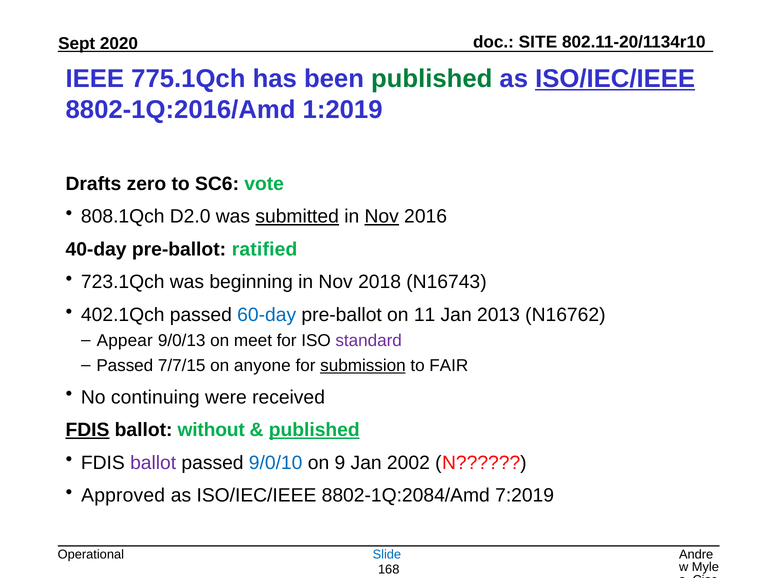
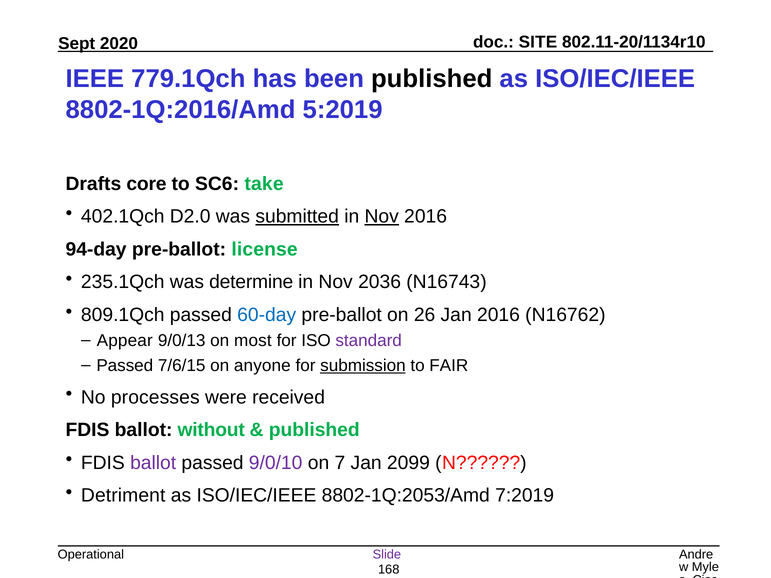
775.1Qch: 775.1Qch -> 779.1Qch (188, 79)
published colour: green -> black (432, 79)
ISO/IEC/IEEE underline: present -> none (615, 79)
1:2019: 1:2019 -> 5:2019 (343, 110)
zero: zero -> core (147, 184)
vote: vote -> take (264, 184)
808.1Qch: 808.1Qch -> 402.1Qch (123, 217)
40-day: 40-day -> 94-day (96, 249)
ratified: ratified -> license (265, 249)
723.1Qch: 723.1Qch -> 235.1Qch (123, 282)
beginning: beginning -> determine (251, 282)
2018: 2018 -> 2036 (380, 282)
402.1Qch: 402.1Qch -> 809.1Qch (123, 315)
11: 11 -> 26 (425, 315)
Jan 2013: 2013 -> 2016 (498, 315)
meet: meet -> most (253, 341)
7/7/15: 7/7/15 -> 7/6/15 (182, 366)
continuing: continuing -> processes (155, 397)
FDIS underline: present -> none (87, 430)
published underline: present -> none (314, 430)
9/0/10 colour: blue -> purple (276, 463)
9: 9 -> 7 (340, 463)
2002: 2002 -> 2099 (408, 463)
Approved: Approved -> Detriment (123, 496)
8802-1Q:2084/Amd: 8802-1Q:2084/Amd -> 8802-1Q:2053/Amd (406, 496)
Slide colour: blue -> purple (387, 555)
